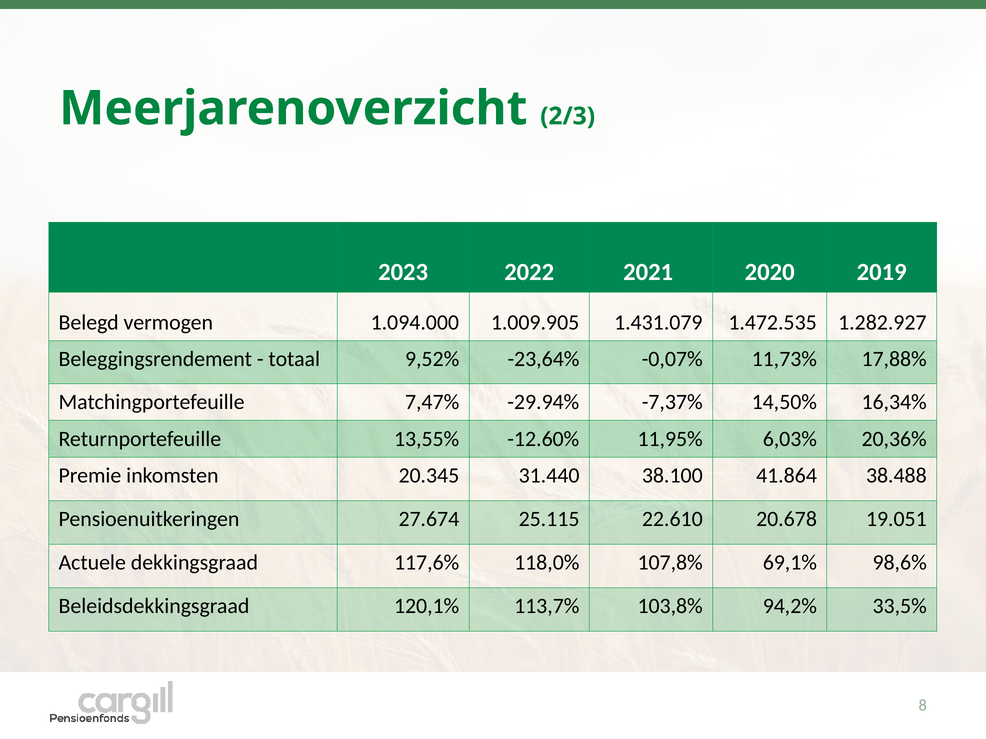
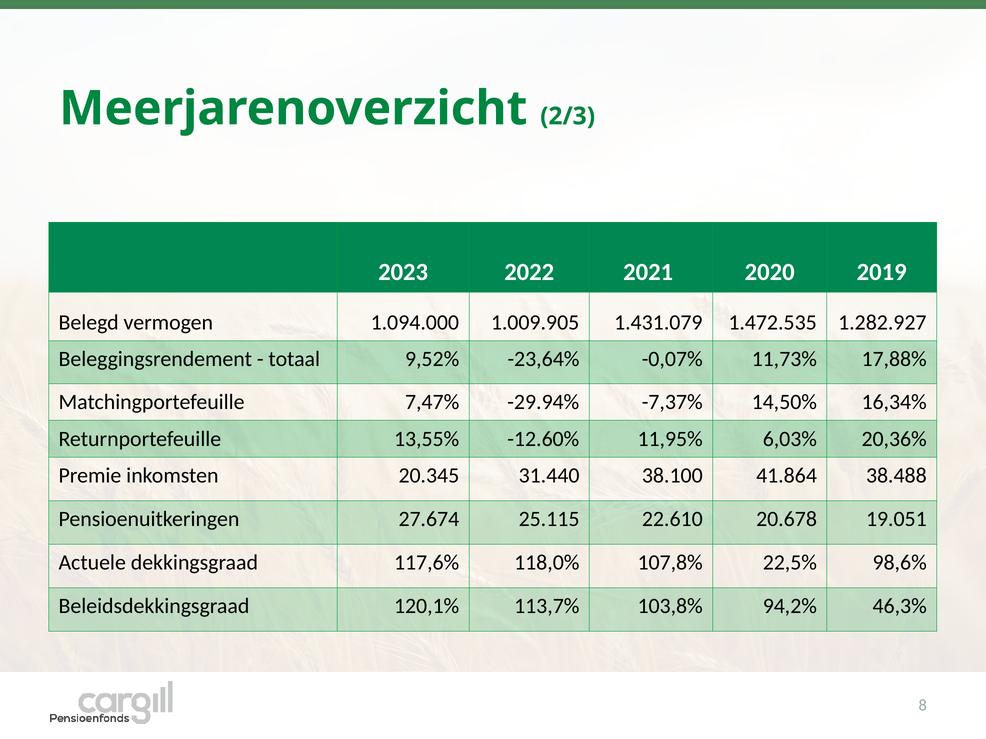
69,1%: 69,1% -> 22,5% (790, 563)
33,5%: 33,5% -> 46,3% (900, 607)
